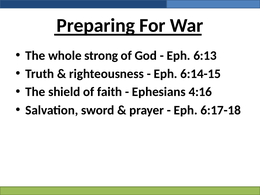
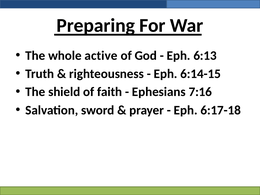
strong: strong -> active (101, 56)
4:16: 4:16 -> 7:16 (200, 92)
